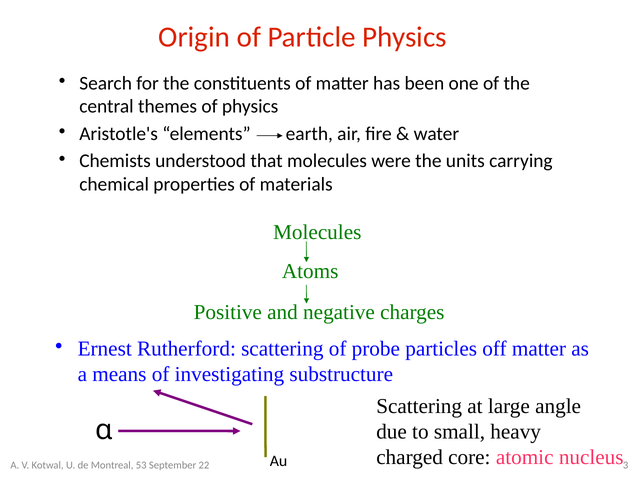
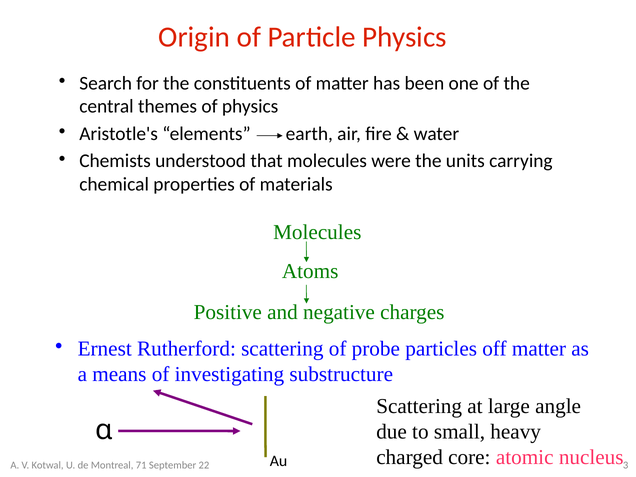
53: 53 -> 71 (141, 465)
